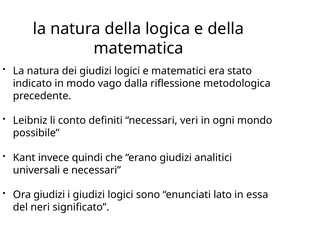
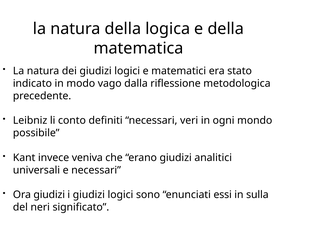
quindi: quindi -> veniva (87, 157)
lato: lato -> essi (223, 194)
essa: essa -> sulla (257, 194)
